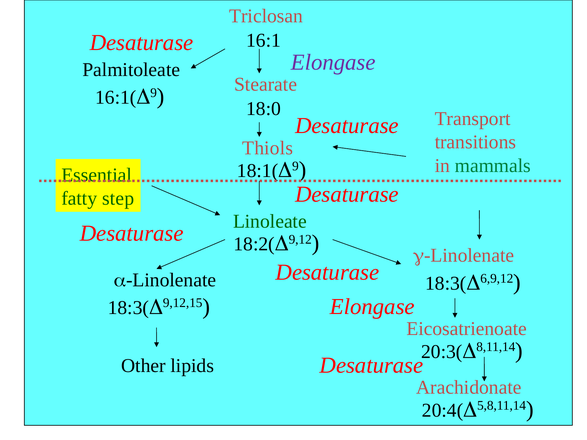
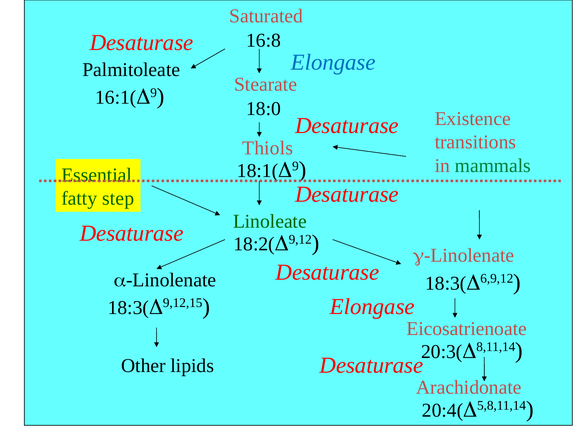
Triclosan: Triclosan -> Saturated (266, 16)
16:1: 16:1 -> 16:8 (264, 40)
Elongase colour: purple -> blue (333, 62)
Transport: Transport -> Existence (473, 119)
